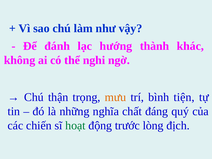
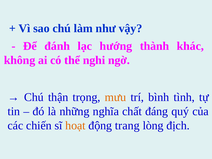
tiện: tiện -> tình (184, 97)
hoạt colour: green -> orange (75, 126)
trước: trước -> trang (127, 126)
